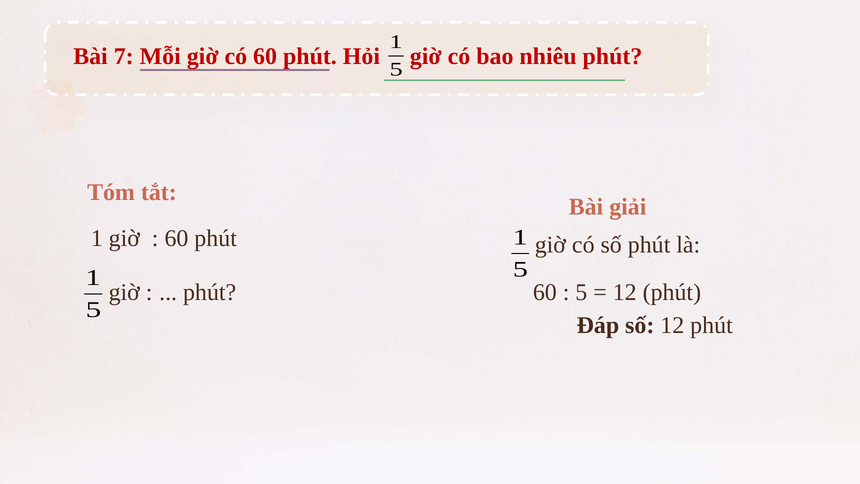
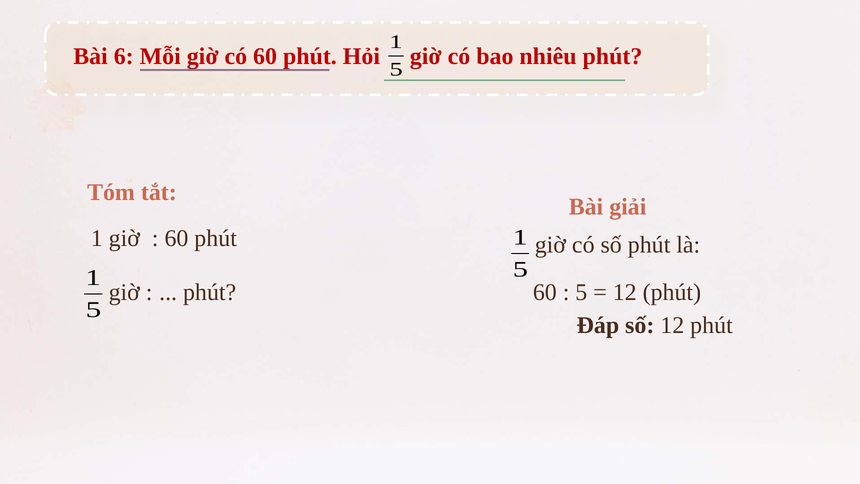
7: 7 -> 6 (124, 56)
